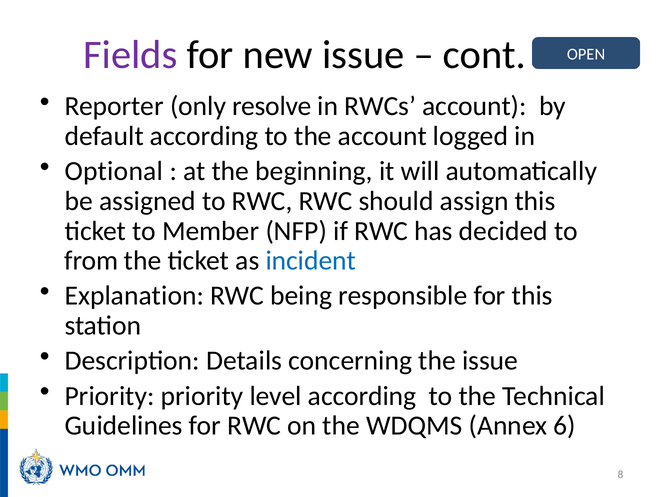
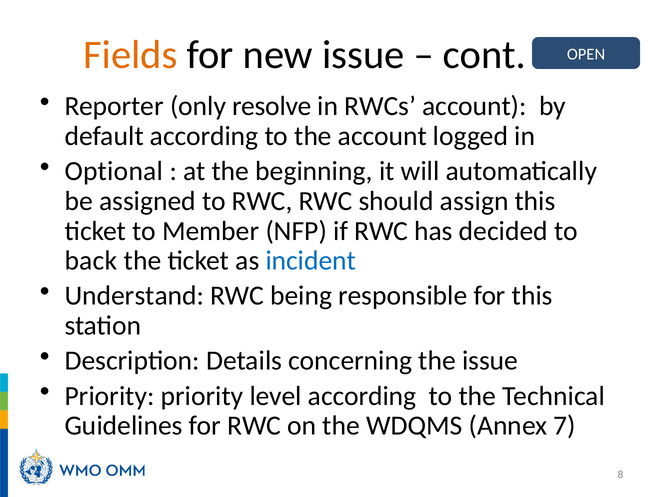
Fields colour: purple -> orange (130, 55)
from: from -> back (91, 261)
Explanation: Explanation -> Understand (134, 296)
6: 6 -> 7 (565, 426)
